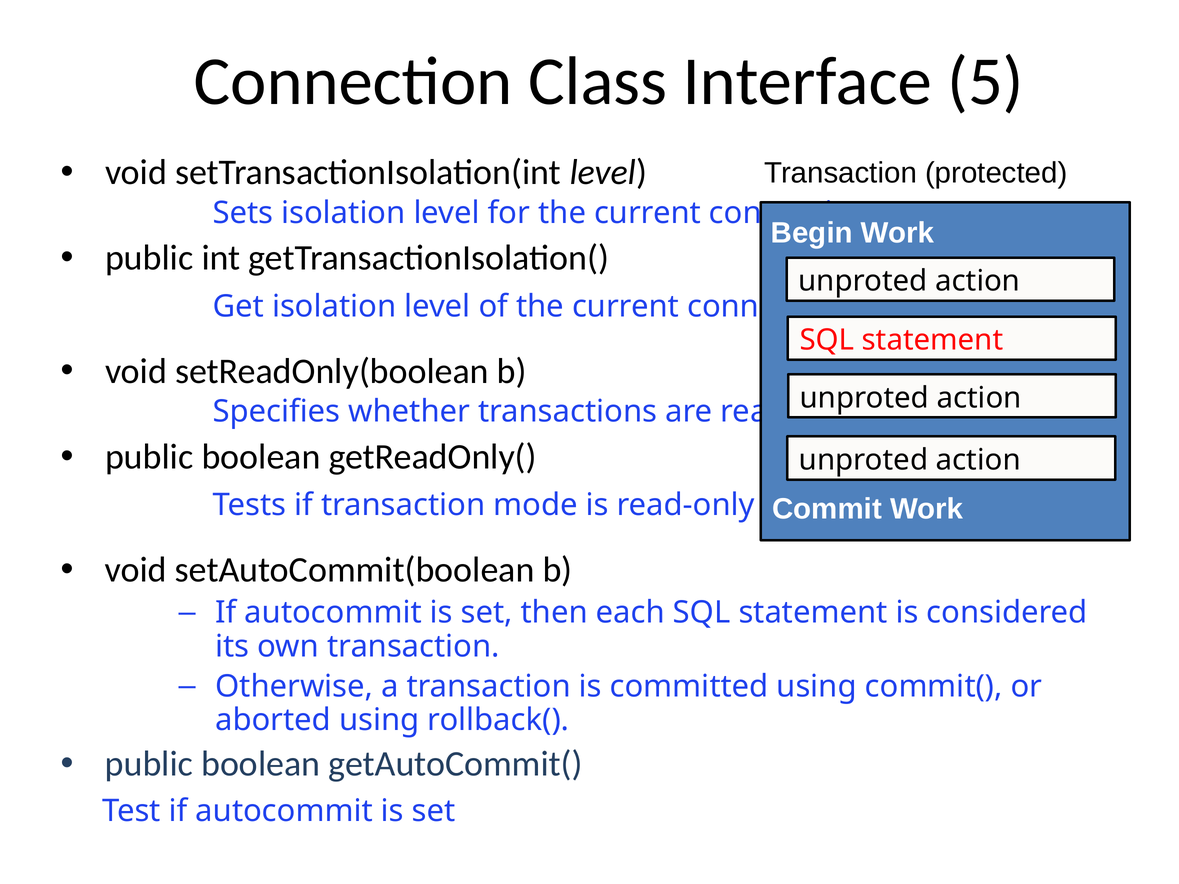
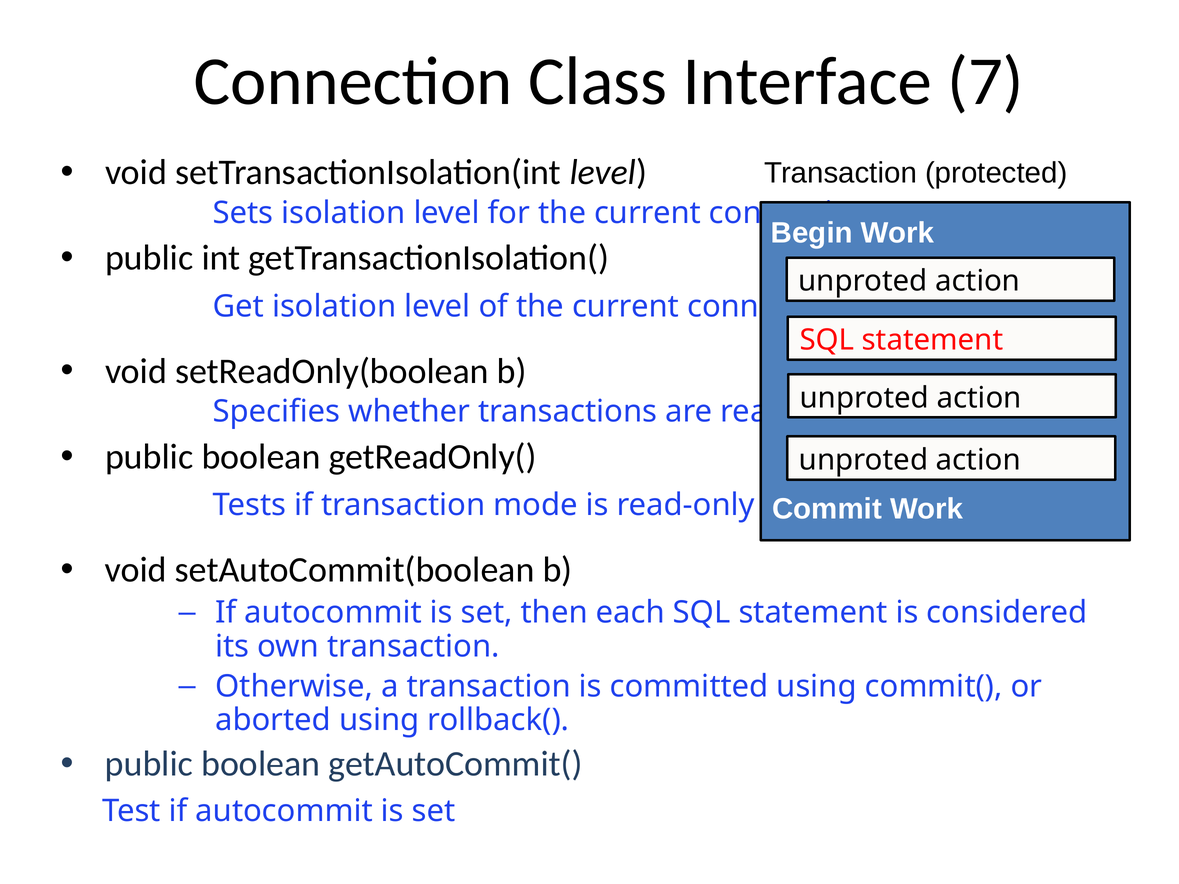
5: 5 -> 7 (986, 81)
